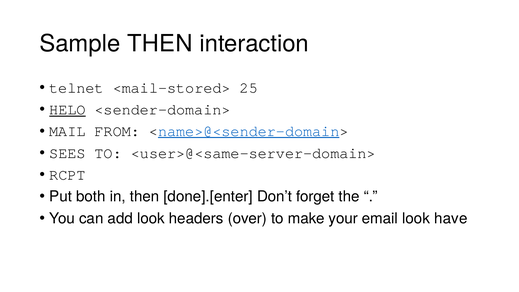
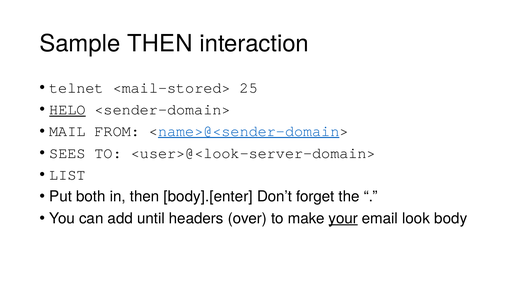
<user>@<same-server-domain>: <user>@<same-server-domain> -> <user>@<look-server-domain> (253, 153)
RCPT: RCPT -> LIST (67, 175)
done].[enter: done].[enter -> body].[enter (208, 197)
add look: look -> until (151, 218)
your underline: none -> present (343, 218)
have: have -> body (451, 218)
